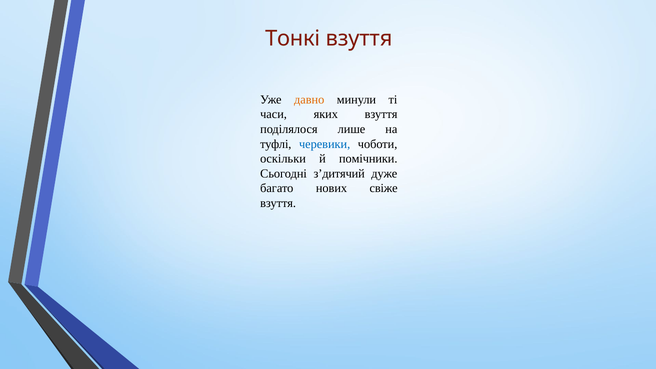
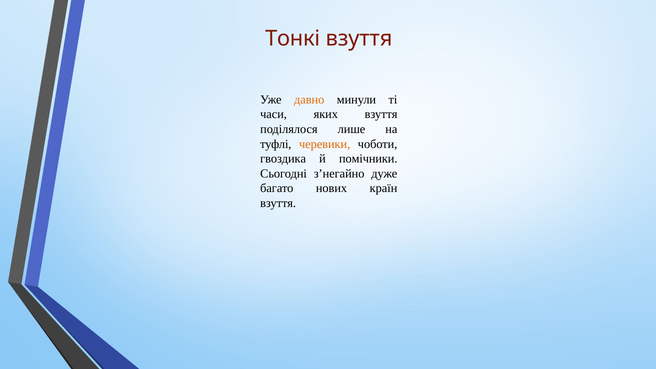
черевики colour: blue -> orange (325, 144)
оскільки: оскільки -> гвоздика (283, 159)
з’дитячий: з’дитячий -> з’негайно (339, 173)
свіже: свіже -> країн (384, 188)
